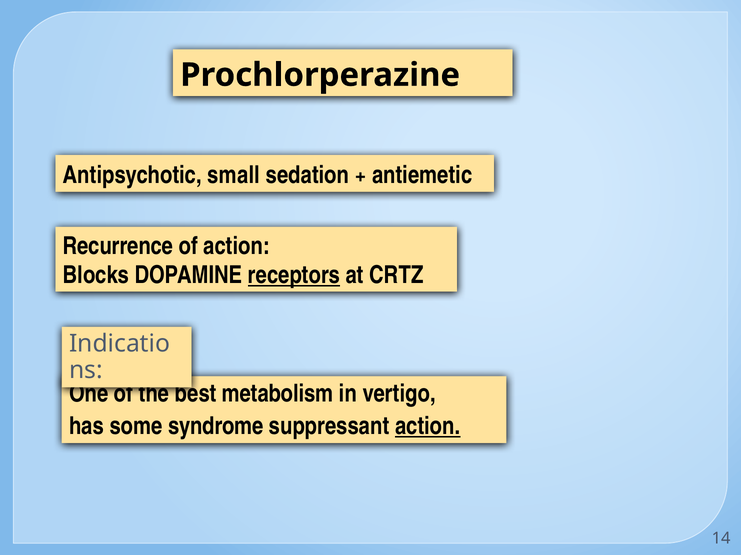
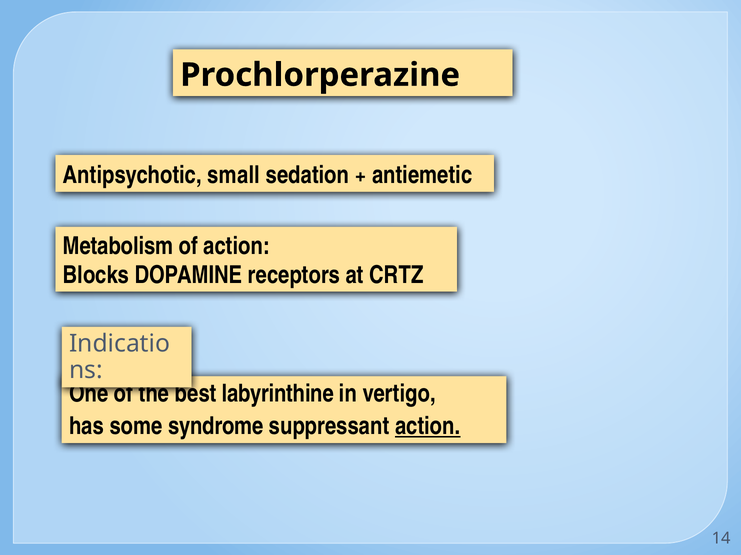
Recurrence: Recurrence -> Metabolism (118, 246)
receptors underline: present -> none (294, 275)
metabolism: metabolism -> labyrinthine (278, 394)
